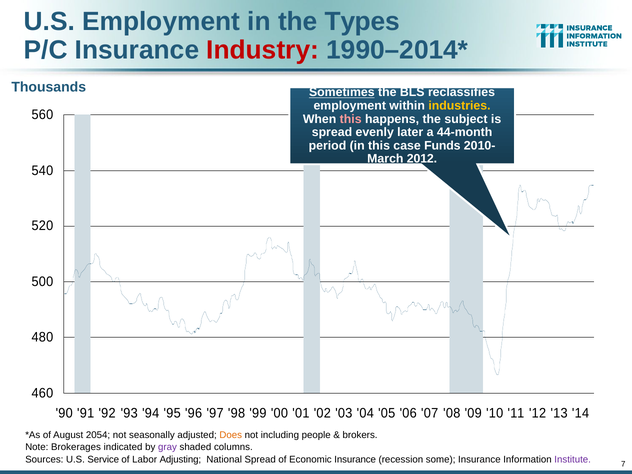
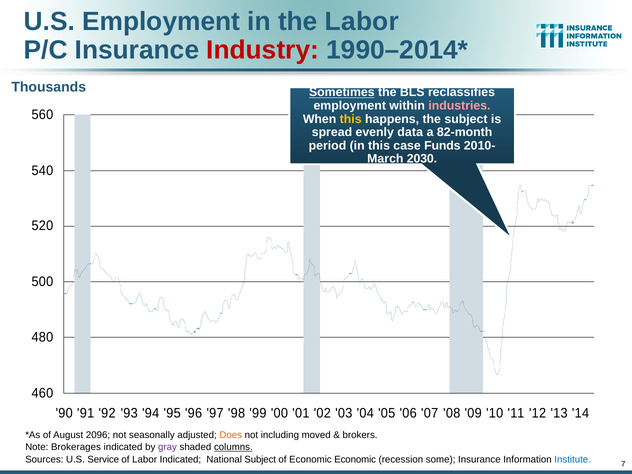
the Types: Types -> Labor (362, 22)
industries colour: yellow -> pink (459, 106)
this colour: pink -> yellow (351, 119)
later: later -> data (410, 132)
44-month: 44-month -> 82-month (465, 132)
2012: 2012 -> 2030 (422, 159)
2054: 2054 -> 2096 (98, 435)
people: people -> moved (316, 435)
columns underline: none -> present (233, 447)
Labor Adjusting: Adjusting -> Indicated (180, 459)
National Spread: Spread -> Subject (260, 459)
Economic Insurance: Insurance -> Economic (355, 459)
Institute colour: purple -> blue (573, 459)
